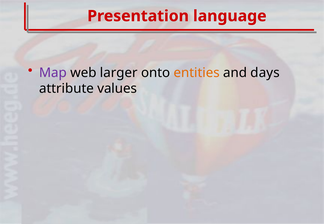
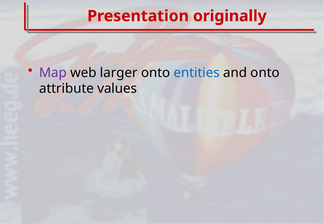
language: language -> originally (230, 16)
entities colour: orange -> blue (197, 73)
and days: days -> onto (265, 73)
